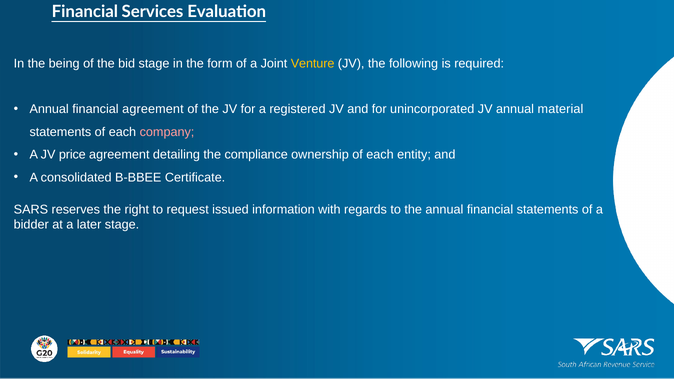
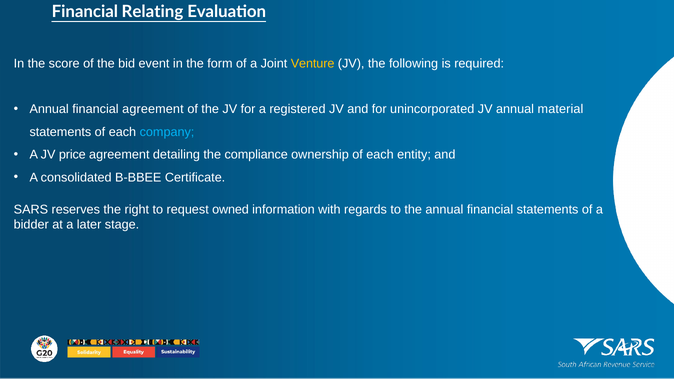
Services: Services -> Relating (152, 11)
being: being -> score (64, 64)
bid stage: stage -> event (154, 64)
company colour: pink -> light blue (167, 132)
issued: issued -> owned (231, 209)
